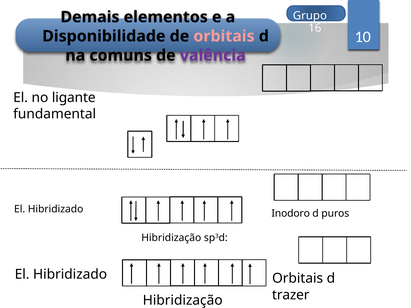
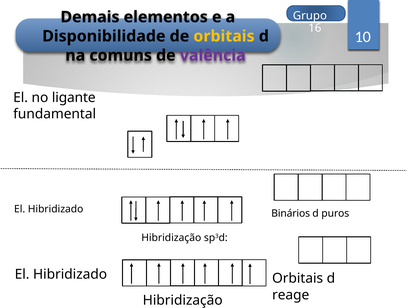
orbitais colour: pink -> yellow (224, 36)
Inodoro: Inodoro -> Binários (291, 213)
trazer: trazer -> reage (291, 295)
